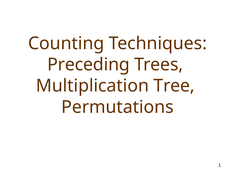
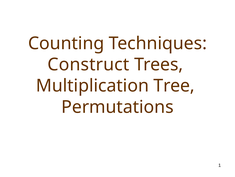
Preceding: Preceding -> Construct (88, 64)
